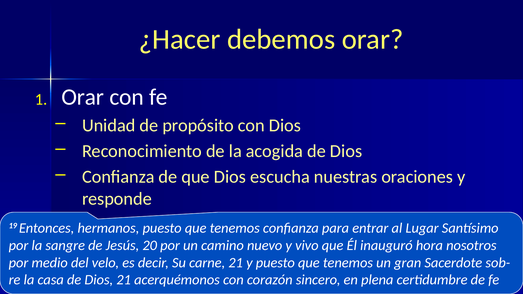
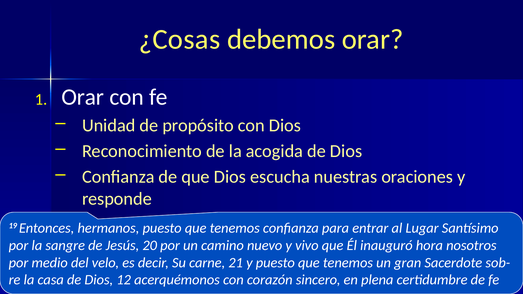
¿Hacer: ¿Hacer -> ¿Cosas (180, 39)
Dios 21: 21 -> 12 (124, 280)
